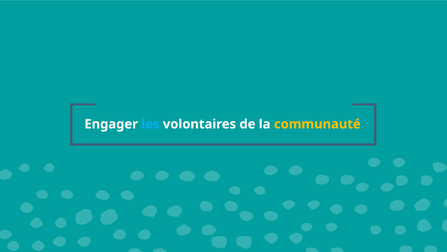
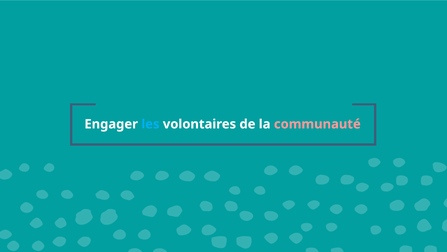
communauté colour: yellow -> pink (317, 124)
